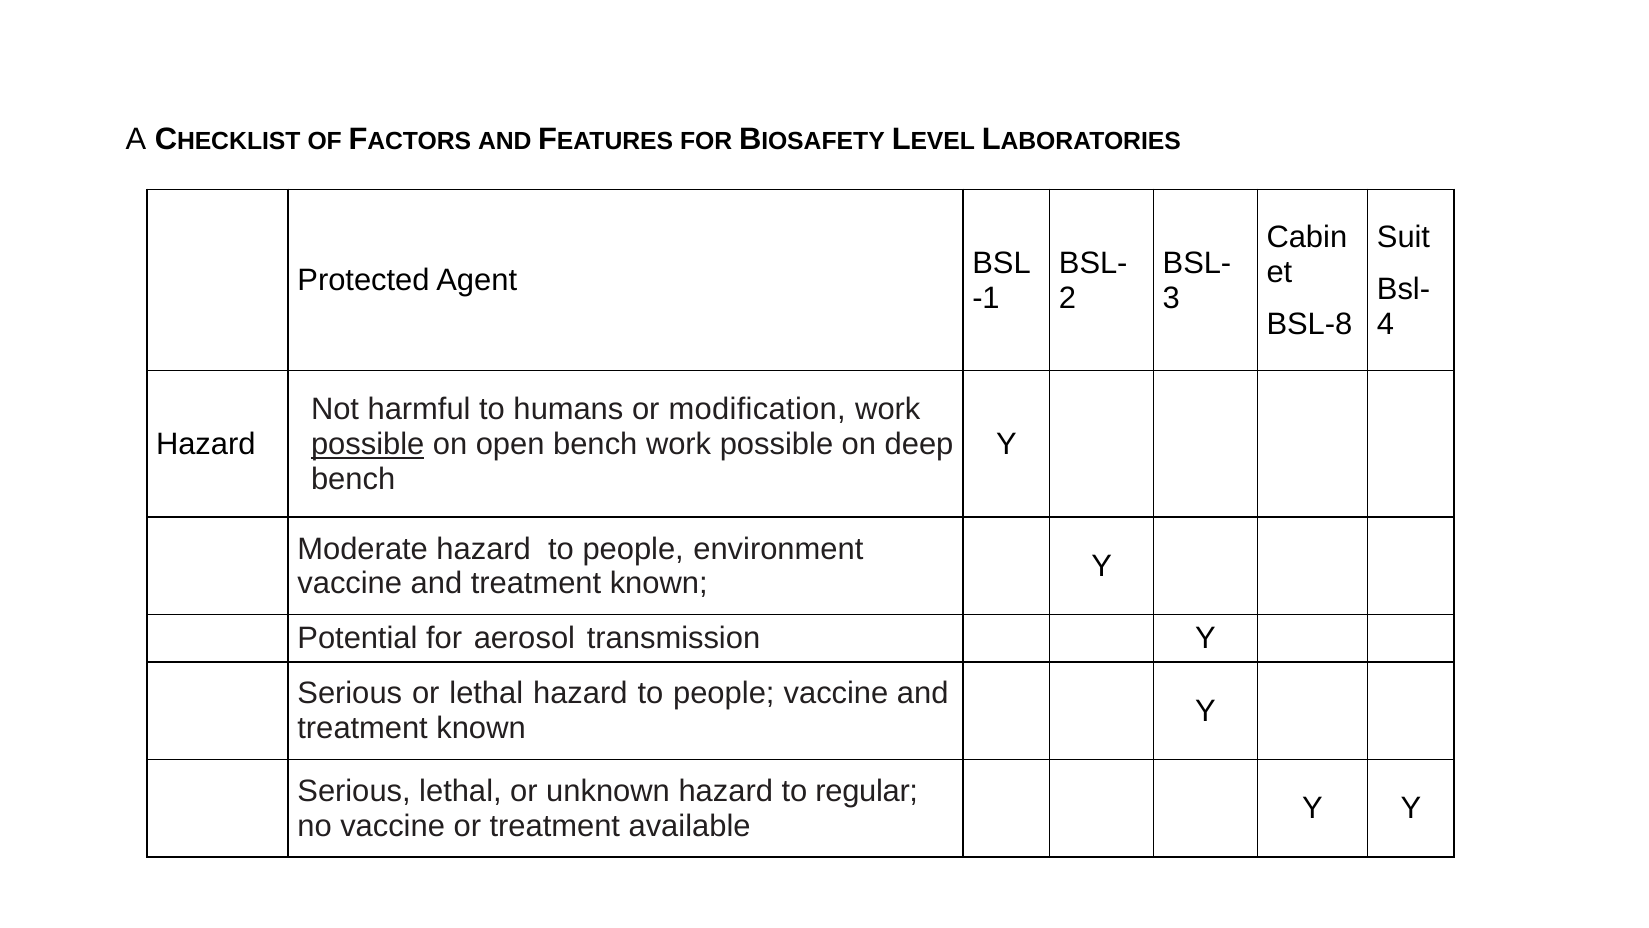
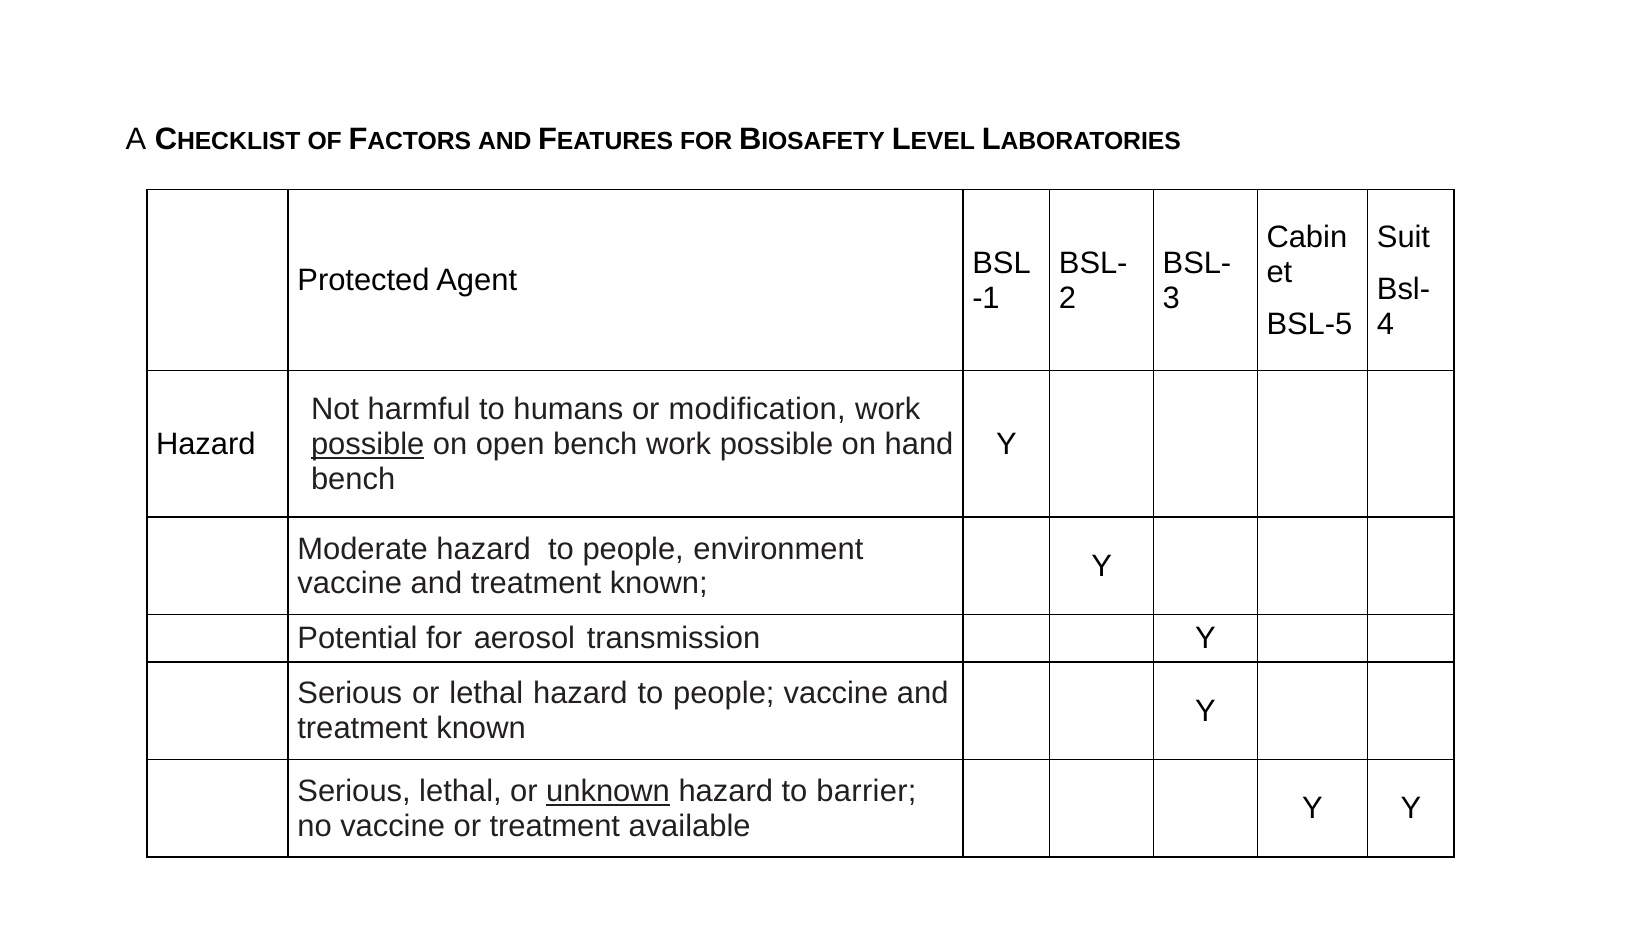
BSL-8: BSL-8 -> BSL-5 (1309, 324)
deep: deep -> hand (919, 444)
unknown underline: none -> present (608, 791)
regular: regular -> barrier (866, 791)
